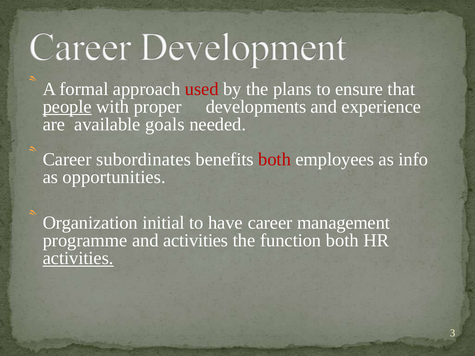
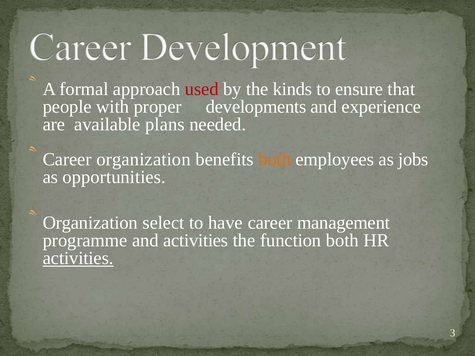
plans: plans -> kinds (293, 89)
people underline: present -> none (67, 107)
goals: goals -> plans (165, 124)
Career subordinates: subordinates -> organization (144, 159)
both colour: red -> orange (275, 159)
info: info -> jobs (413, 159)
initial: initial -> select (163, 223)
